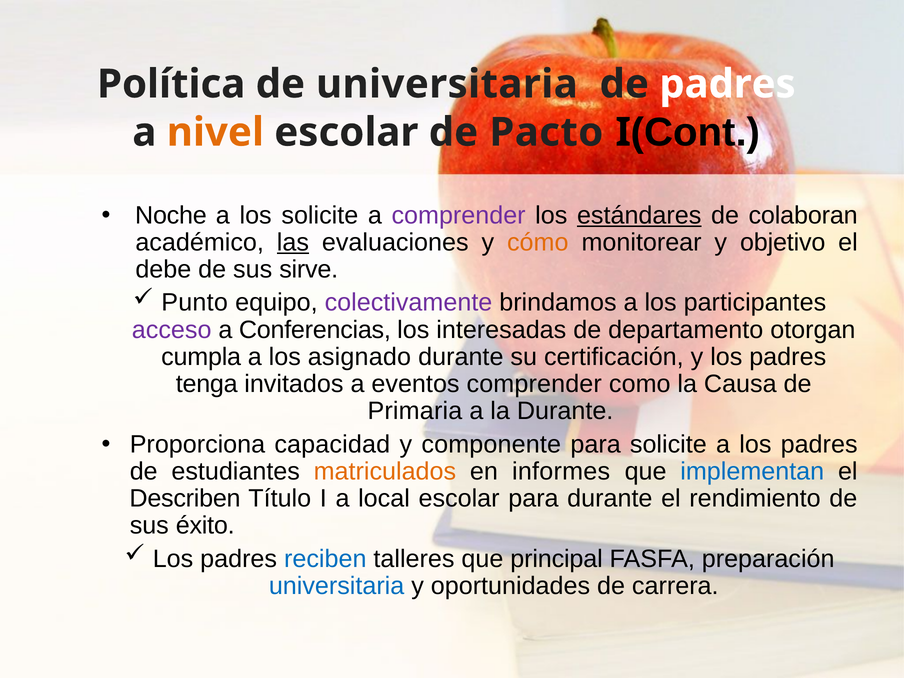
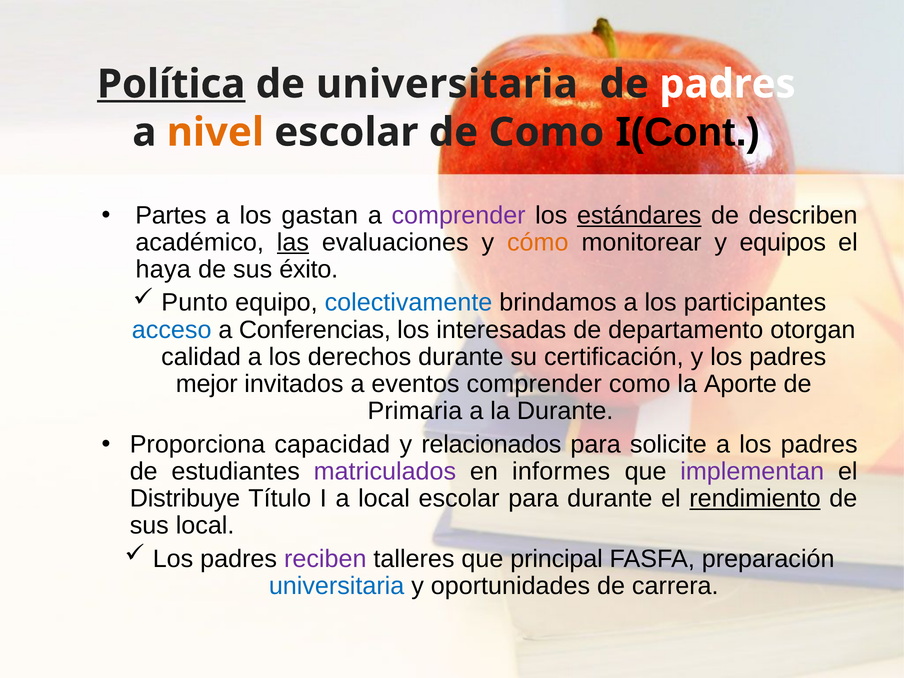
Política underline: none -> present (171, 84)
de Pacto: Pacto -> Como (546, 132)
Noche: Noche -> Partes (171, 215)
los solicite: solicite -> gastan (320, 215)
colaboran: colaboran -> describen (803, 215)
objetivo: objetivo -> equipos (783, 242)
debe: debe -> haya (163, 269)
sirve: sirve -> éxito (309, 269)
colectivamente colour: purple -> blue (408, 303)
acceso colour: purple -> blue (172, 330)
cumpla: cumpla -> calidad (201, 357)
asignado: asignado -> derechos (360, 357)
tenga: tenga -> mejor (207, 384)
Causa: Causa -> Aporte (740, 384)
componente: componente -> relacionados (491, 444)
matriculados colour: orange -> purple (385, 471)
implementan colour: blue -> purple (752, 471)
Describen: Describen -> Distribuye (185, 498)
rendimiento underline: none -> present (755, 498)
sus éxito: éxito -> local (205, 526)
reciben colour: blue -> purple (325, 559)
